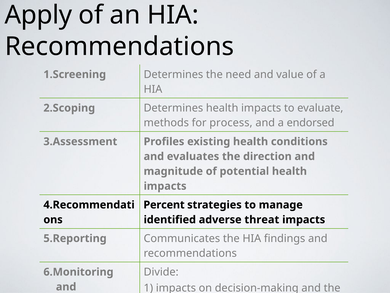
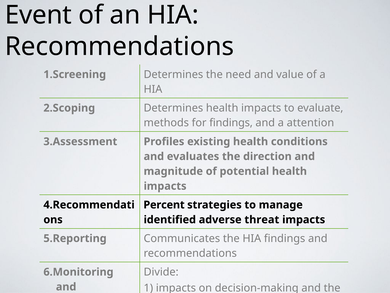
Apply: Apply -> Event (38, 15)
for process: process -> findings (231, 123)
endorsed: endorsed -> attention (310, 123)
